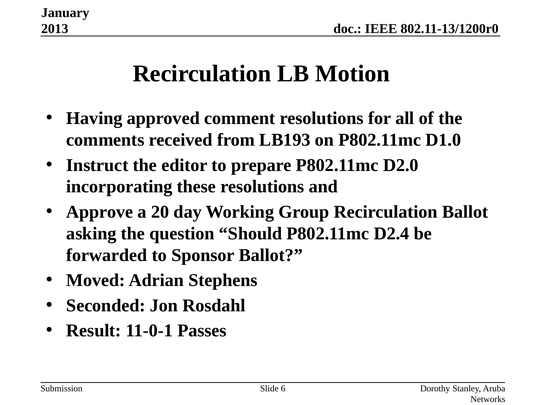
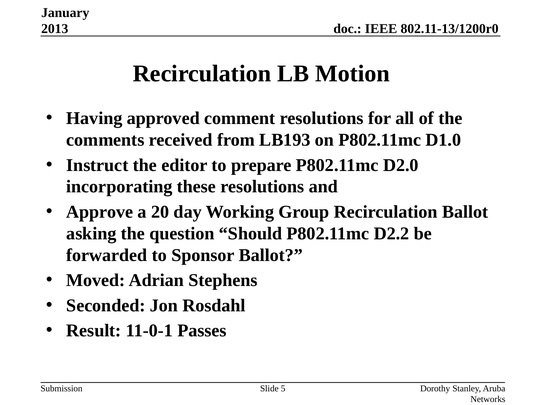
D2.4: D2.4 -> D2.2 (392, 234)
6: 6 -> 5 (283, 389)
